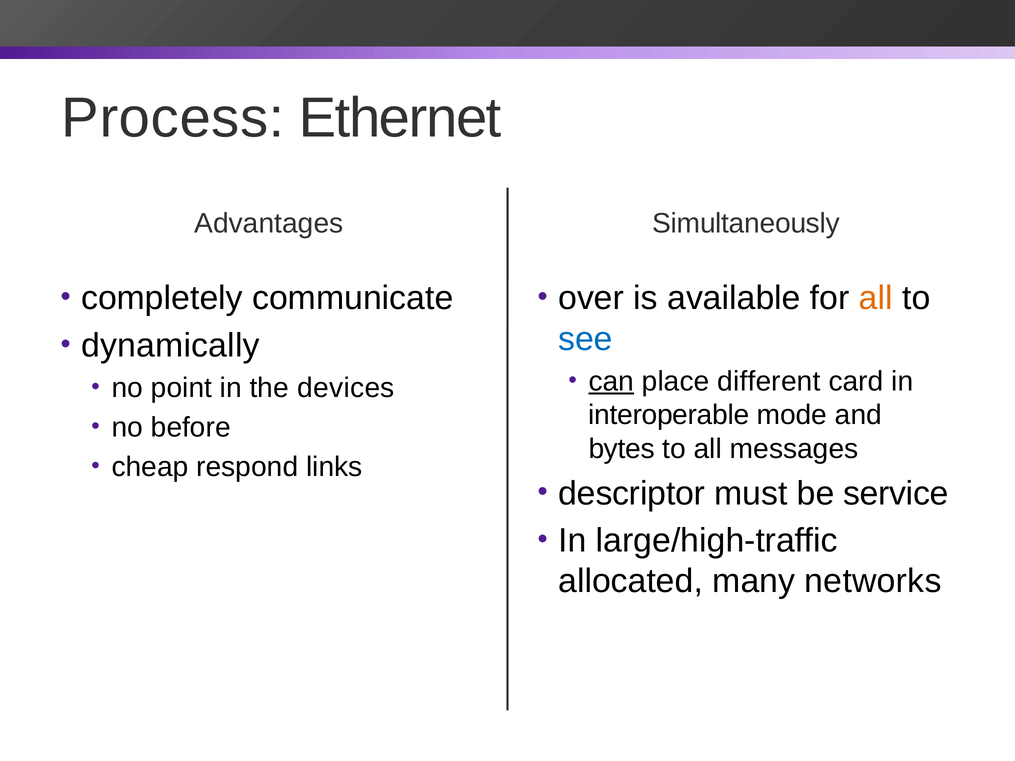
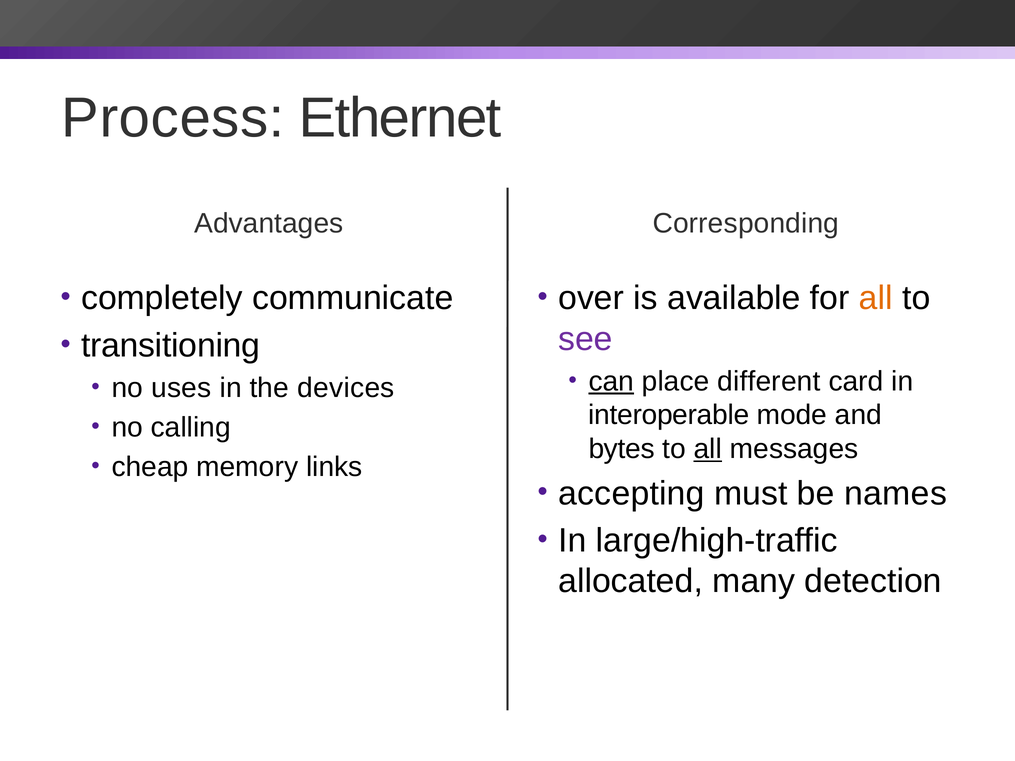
Simultaneously: Simultaneously -> Corresponding (746, 224)
see colour: blue -> purple (586, 339)
dynamically: dynamically -> transitioning (171, 346)
point: point -> uses (181, 388)
before: before -> calling (191, 428)
all underline: none -> present (708, 449)
respond: respond -> memory (247, 467)
descriptor: descriptor -> accepting (631, 494)
service: service -> names (895, 494)
networks: networks -> detection (873, 581)
